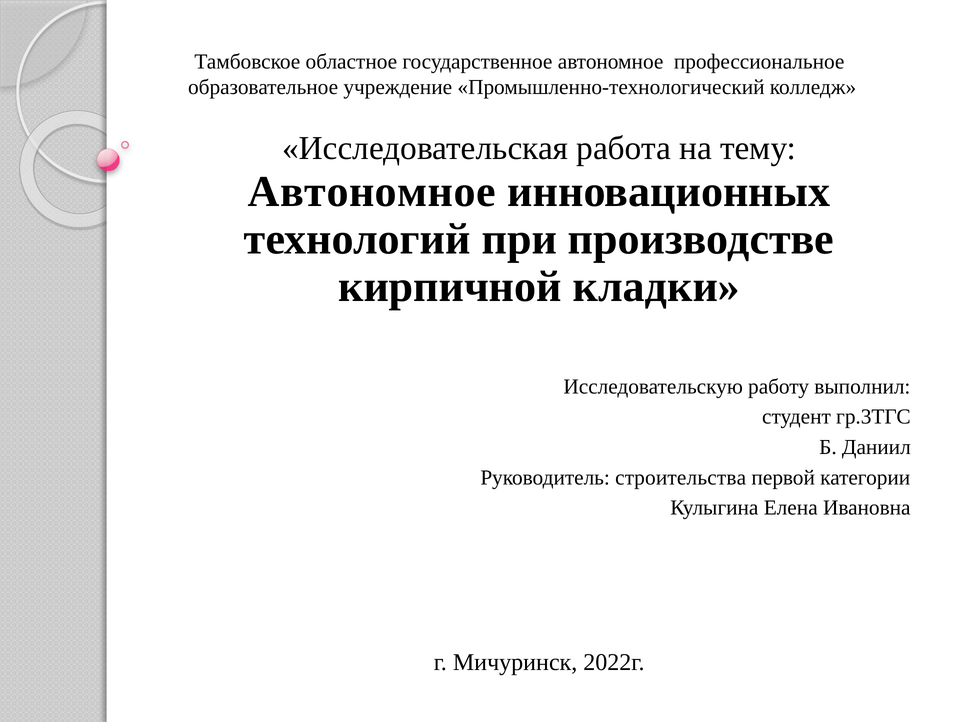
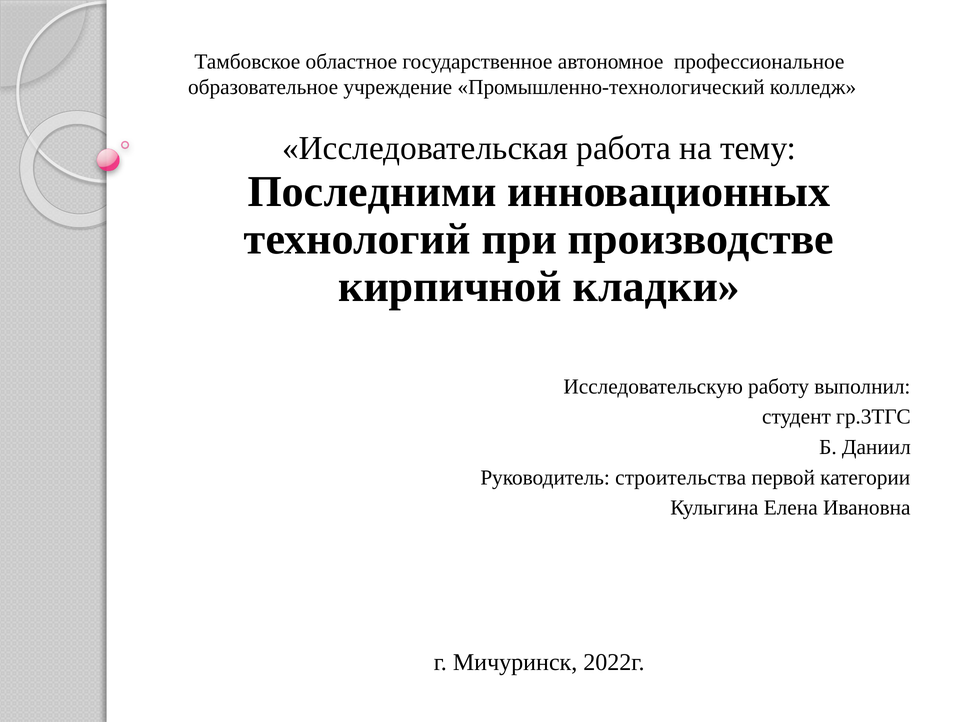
Автономное: Автономное -> Последними (372, 191)
